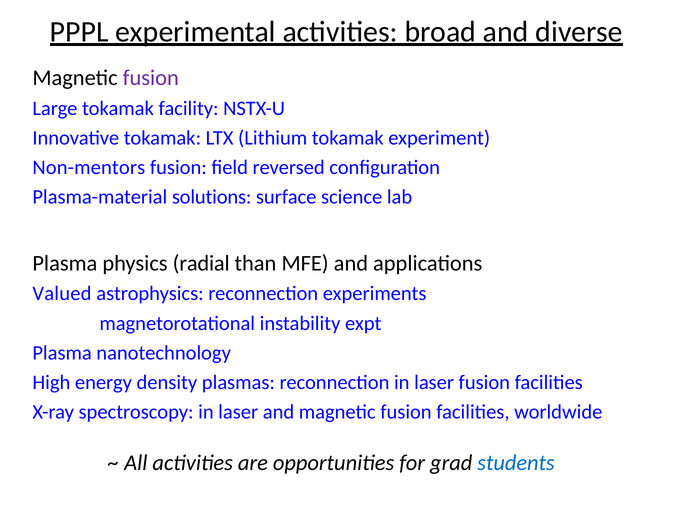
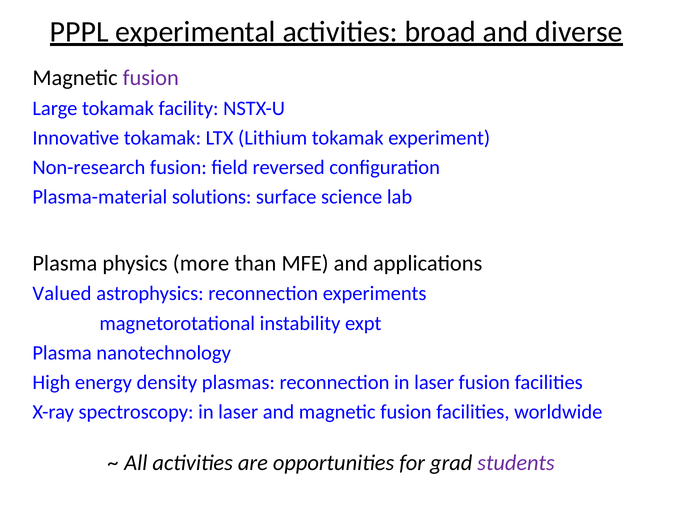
Non-mentors: Non-mentors -> Non-research (89, 168)
radial: radial -> more (201, 263)
students colour: blue -> purple (516, 463)
